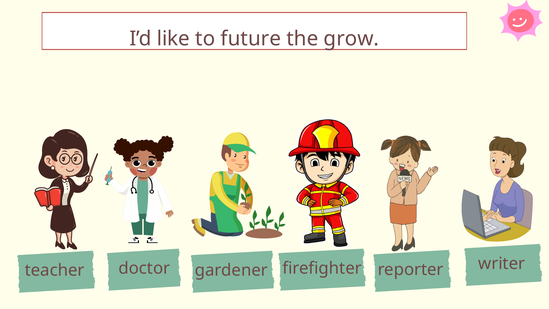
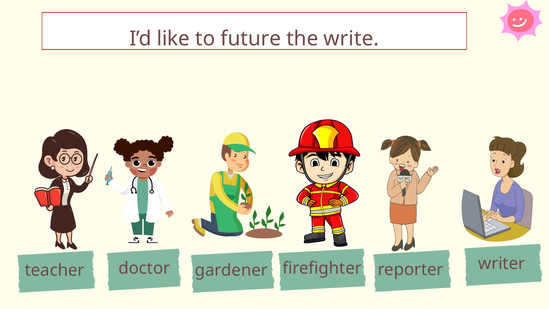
grow: grow -> write (351, 39)
